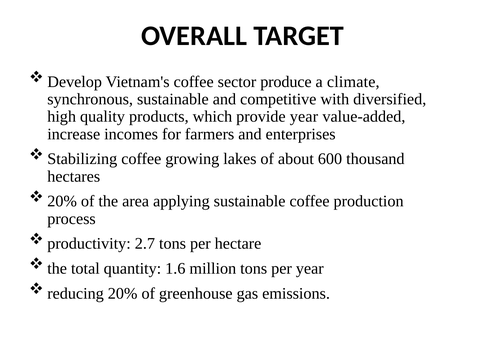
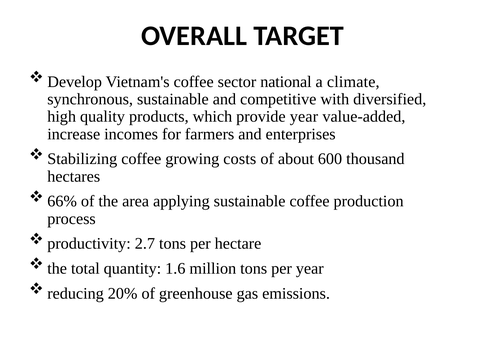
produce: produce -> national (286, 82)
lakes: lakes -> costs (240, 159)
20%: 20% -> 66% (62, 202)
